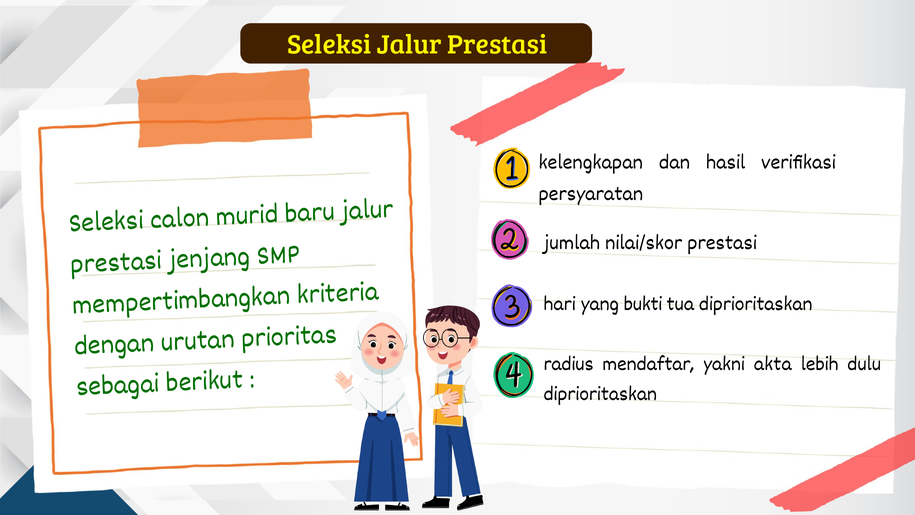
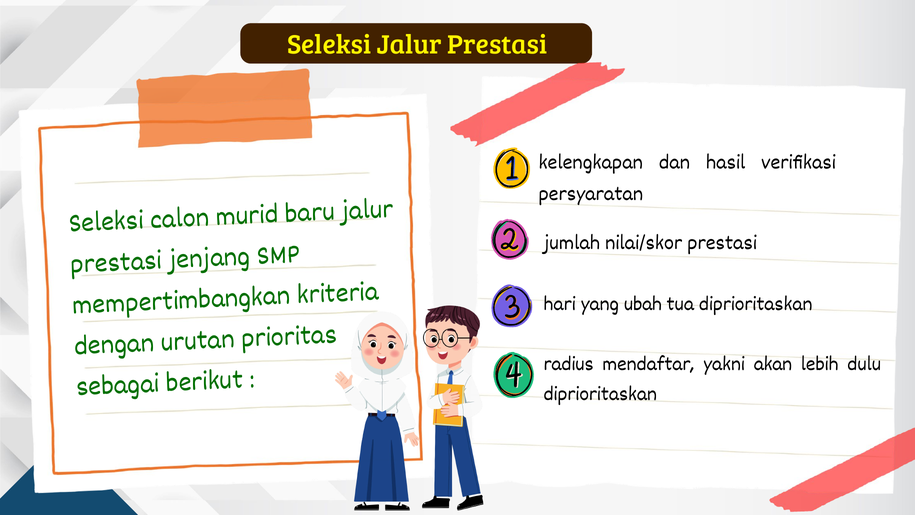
bukti: bukti -> ubah (643, 303)
akta: akta -> akan (773, 363)
